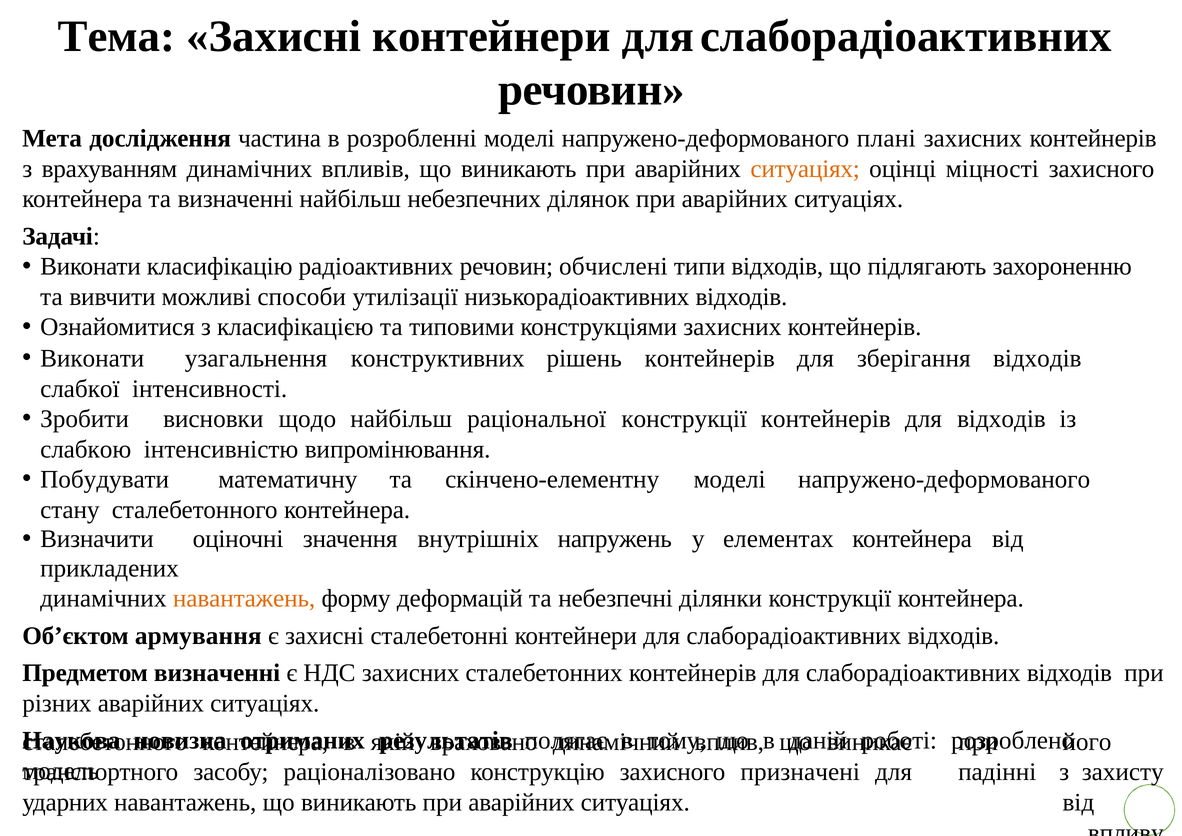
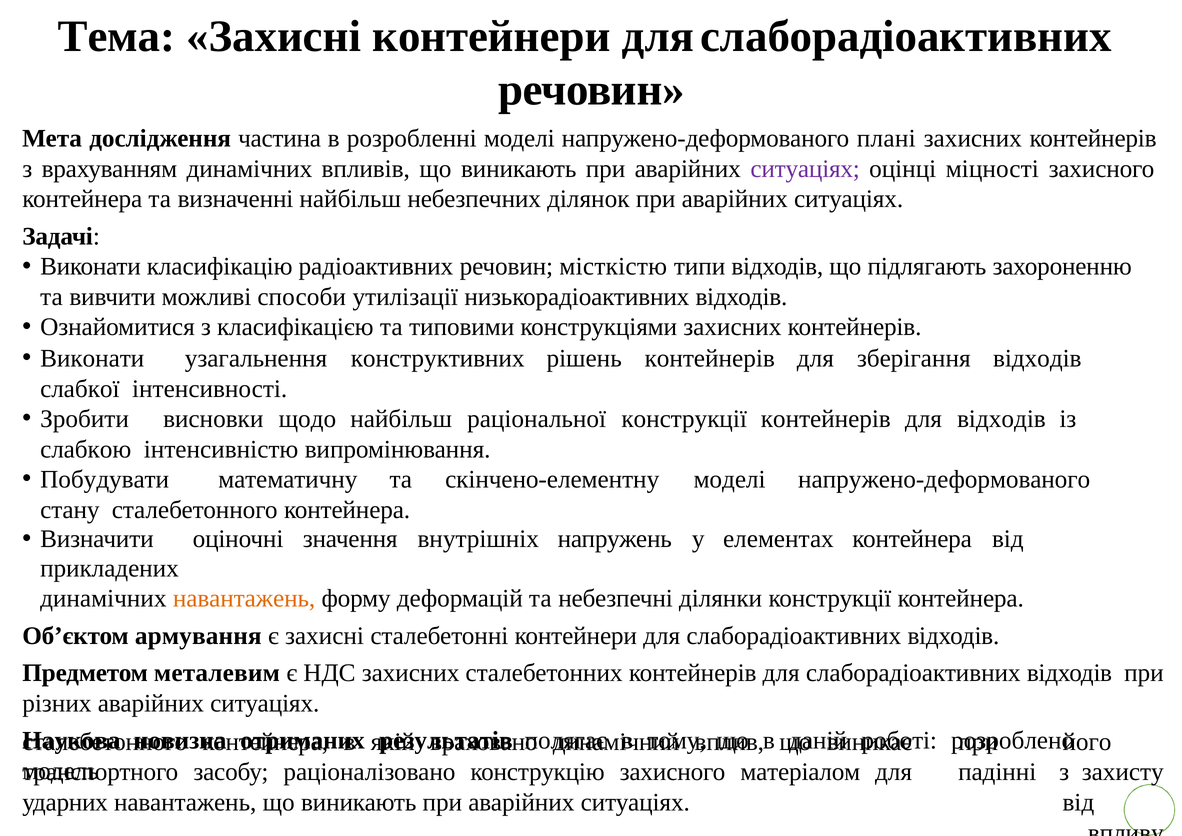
ситуаціях colour: orange -> purple (805, 169)
обчислені: обчислені -> місткістю (613, 267)
Предметом визначенні: визначенні -> металевим (217, 673)
призначені: призначені -> матеріалом (800, 772)
